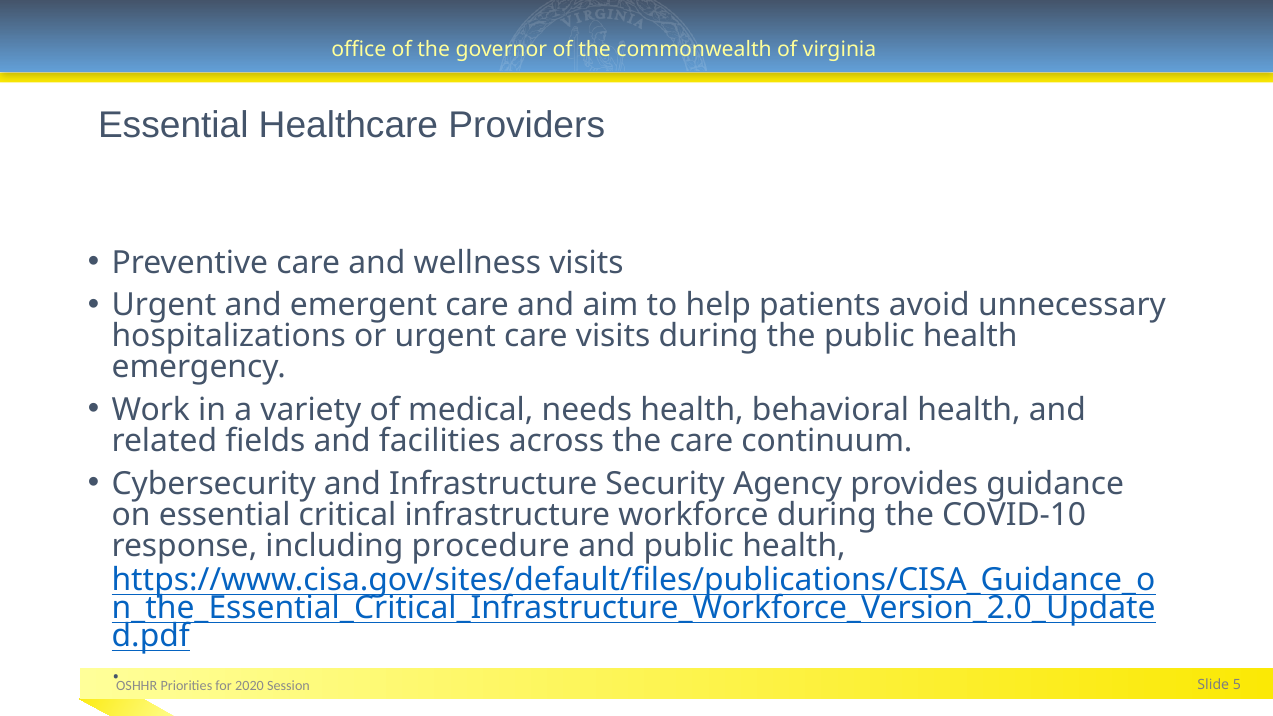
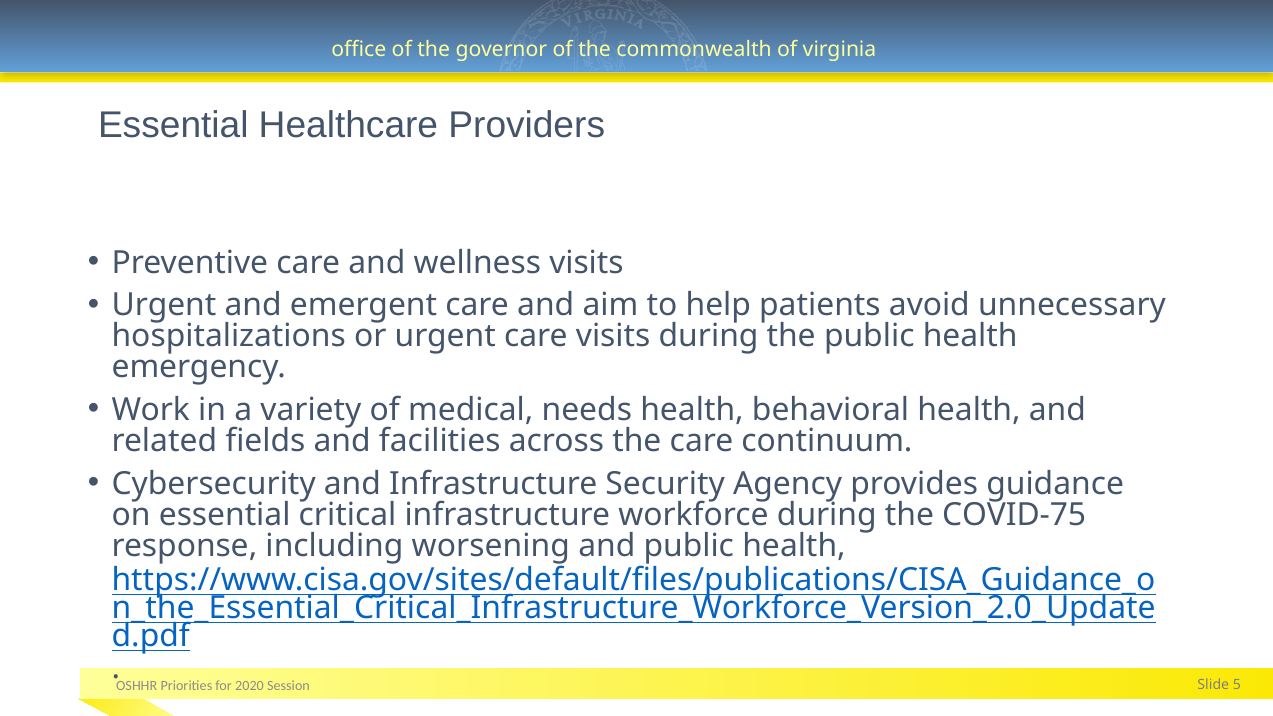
COVID-10: COVID-10 -> COVID-75 (1014, 515)
procedure: procedure -> worsening (491, 546)
